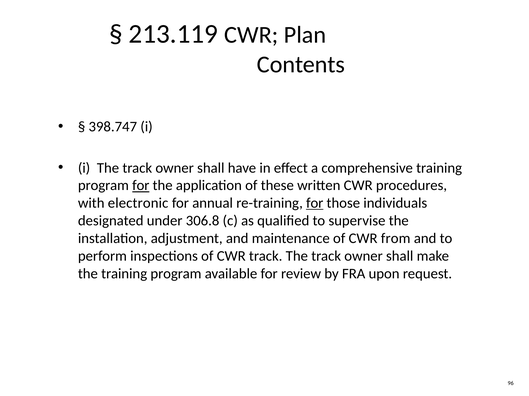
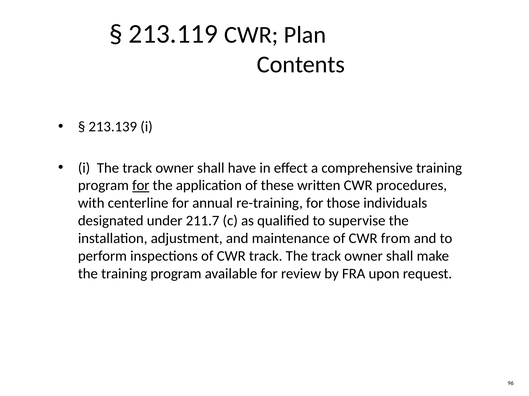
398.747: 398.747 -> 213.139 (113, 127)
electronic: electronic -> centerline (138, 203)
for underline: present -> none (315, 203)
306.8: 306.8 -> 211.7 (203, 221)
